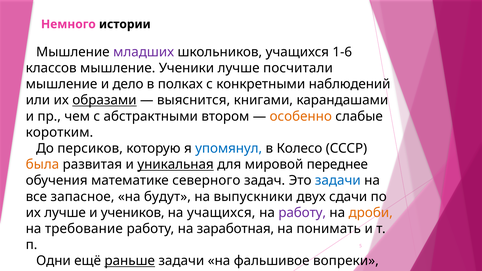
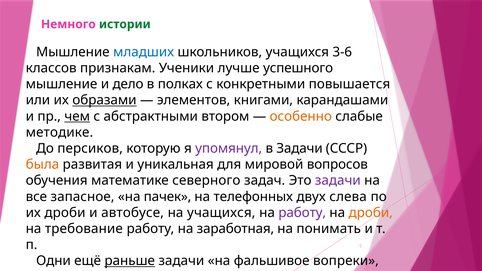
истории colour: black -> green (125, 24)
младших colour: purple -> blue (144, 52)
1-6: 1-6 -> 3-6 (342, 52)
классов мышление: мышление -> признакам (118, 68)
посчитали: посчитали -> успешного (298, 68)
наблюдений: наблюдений -> повышается (350, 84)
выяснится: выяснится -> элементов (194, 100)
чем underline: none -> present (77, 116)
коротким: коротким -> методике (59, 132)
упомянул colour: blue -> purple (229, 148)
в Колесо: Колесо -> Задачи (300, 148)
уникальная underline: present -> none (176, 165)
переднее: переднее -> вопросов (337, 165)
задачи colour: blue -> purple (338, 181)
будут: будут -> пачек (168, 197)
выпускники: выпускники -> телефонных (253, 197)
сдачи: сдачи -> слева (348, 197)
их лучше: лучше -> дроби (65, 213)
учеников: учеников -> автобусе (133, 213)
